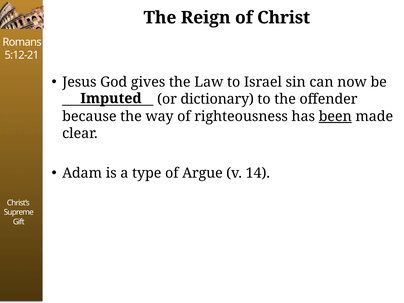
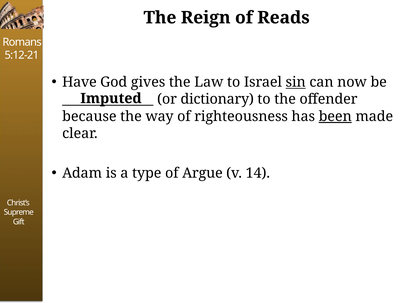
Christ: Christ -> Reads (283, 18)
Jesus: Jesus -> Have (79, 82)
sin underline: none -> present (296, 82)
